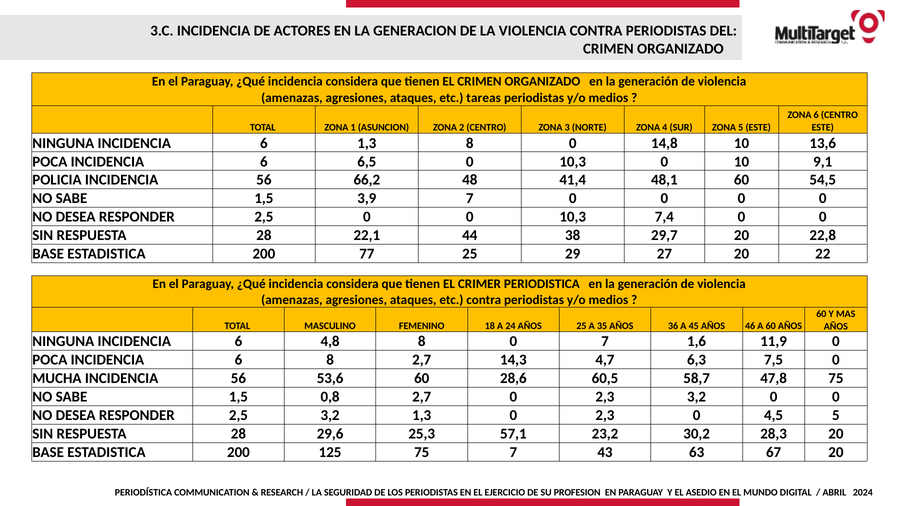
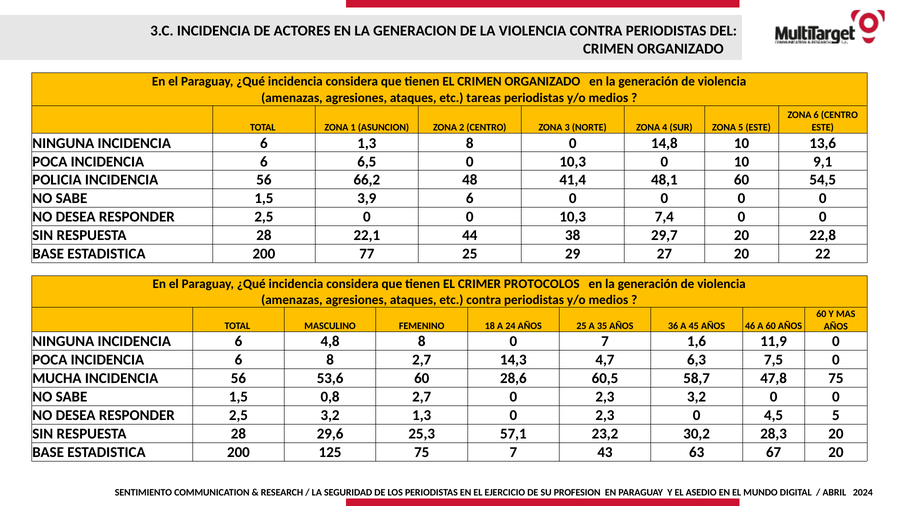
3,9 7: 7 -> 6 (470, 198)
PERIODISTICA: PERIODISTICA -> PROTOCOLOS (542, 284)
PERIODÍSTICA: PERIODÍSTICA -> SENTIMIENTO (143, 492)
